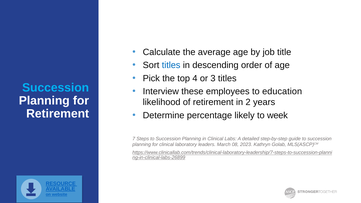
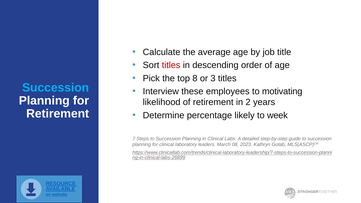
titles colour: blue -> red (171, 65)
4: 4 -> 8 (195, 78)
education: education -> motivating (282, 91)
